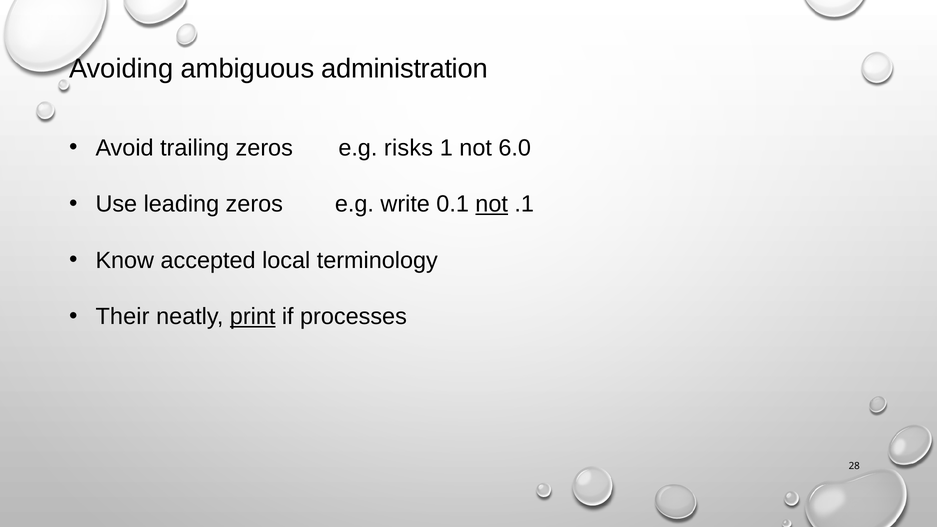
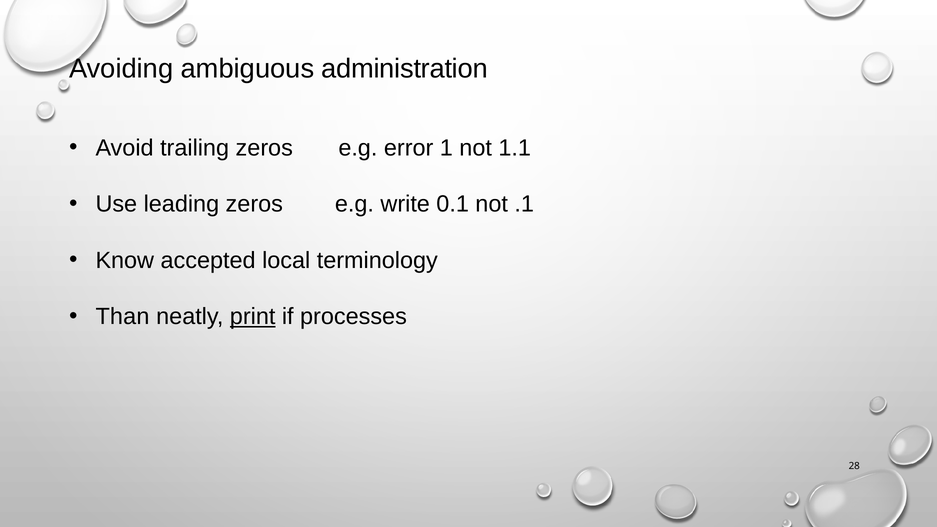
risks: risks -> error (409, 148)
6.0: 6.0 -> 1.1 (515, 148)
not underline: present -> none (492, 204)
Their: Their -> Than (122, 317)
